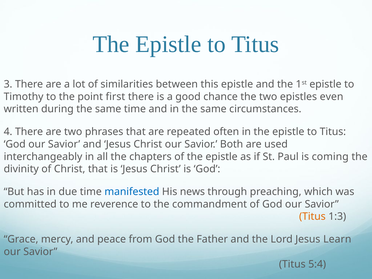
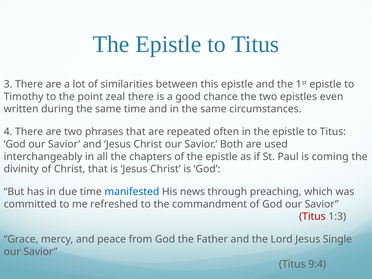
first: first -> zeal (115, 97)
reverence: reverence -> refreshed (114, 204)
Titus colour: orange -> red (312, 217)
Learn: Learn -> Single (337, 239)
5:4: 5:4 -> 9:4 (317, 264)
